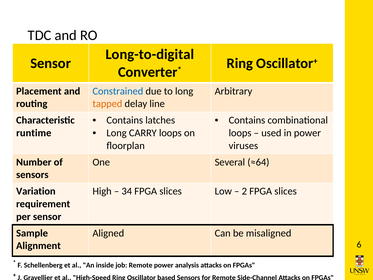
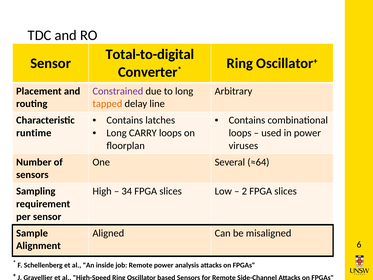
Long-to-digital: Long-to-digital -> Total-to-digital (150, 54)
Constrained colour: blue -> purple (118, 91)
Variation: Variation -> Sampling (36, 191)
